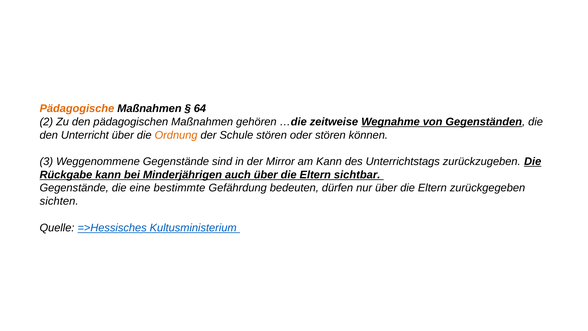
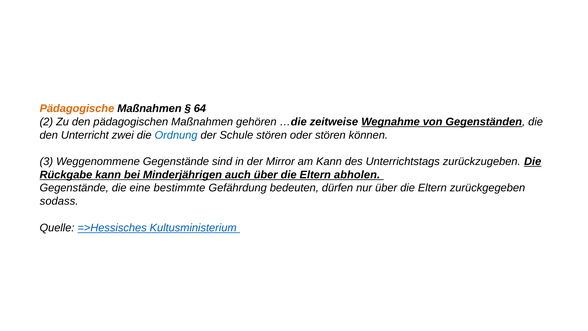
Unterricht über: über -> zwei (123, 135)
Ordnung colour: orange -> blue (176, 135)
sichtbar: sichtbar -> abholen (357, 175)
sichten: sichten -> sodass (59, 201)
